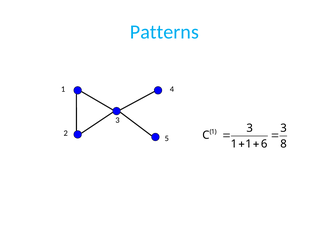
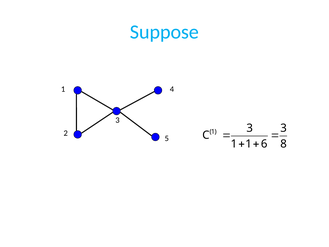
Patterns: Patterns -> Suppose (164, 32)
